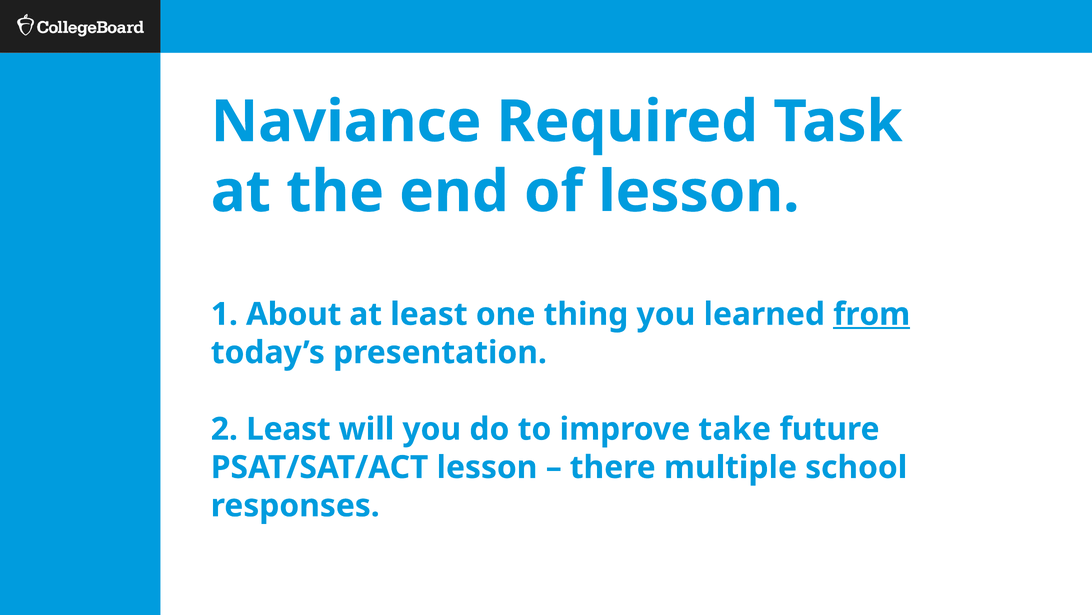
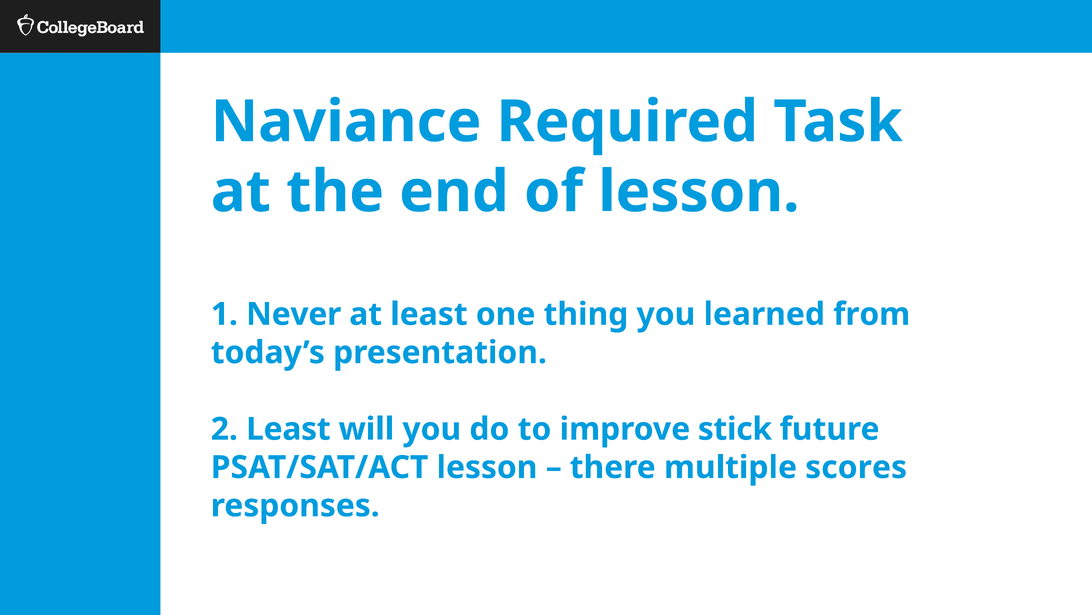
About: About -> Never (294, 314)
from underline: present -> none (872, 314)
take: take -> stick (735, 429)
school: school -> scores (856, 467)
